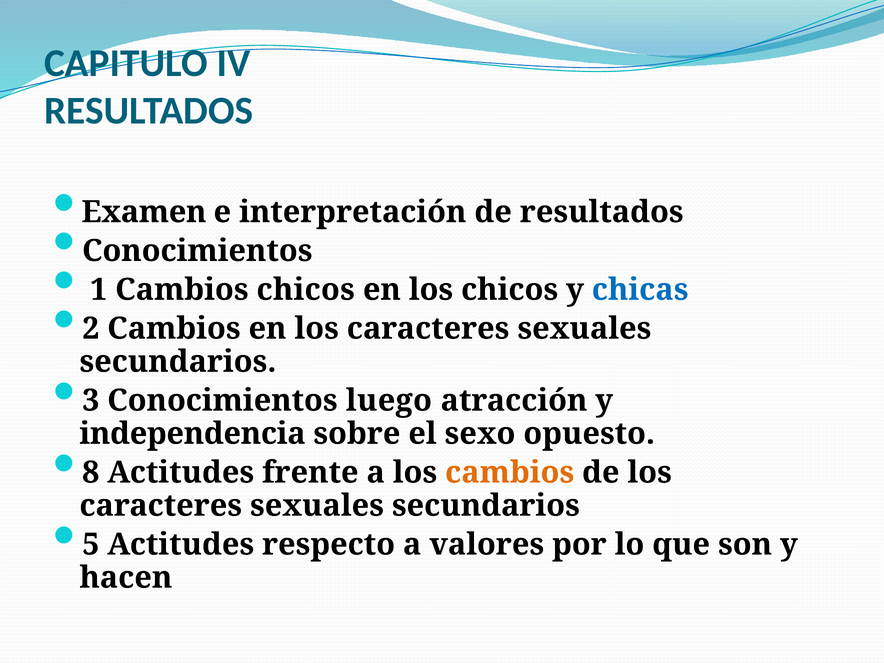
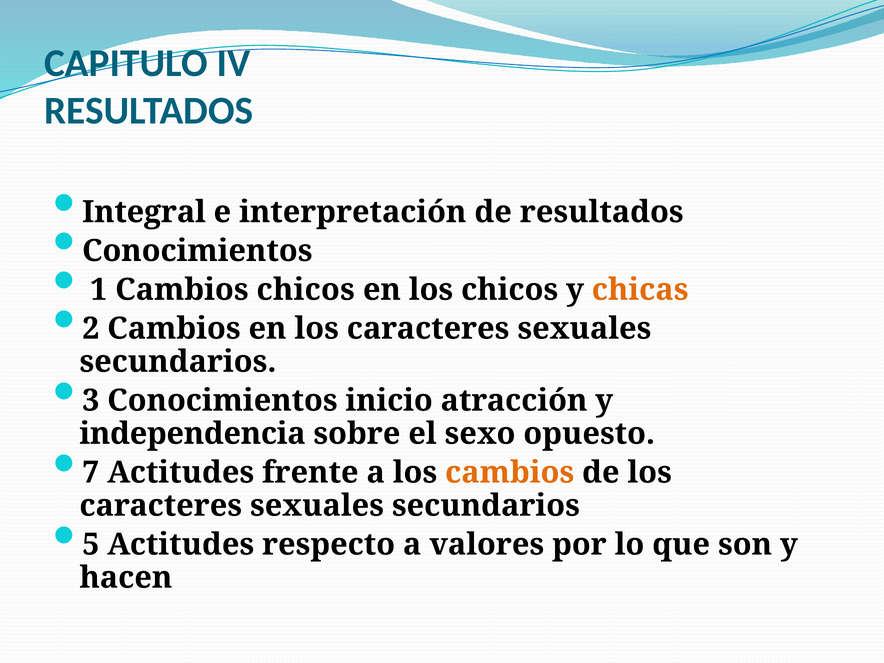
Examen: Examen -> Integral (144, 212)
chicas colour: blue -> orange (640, 290)
luego: luego -> inicio (389, 401)
8: 8 -> 7 (91, 472)
